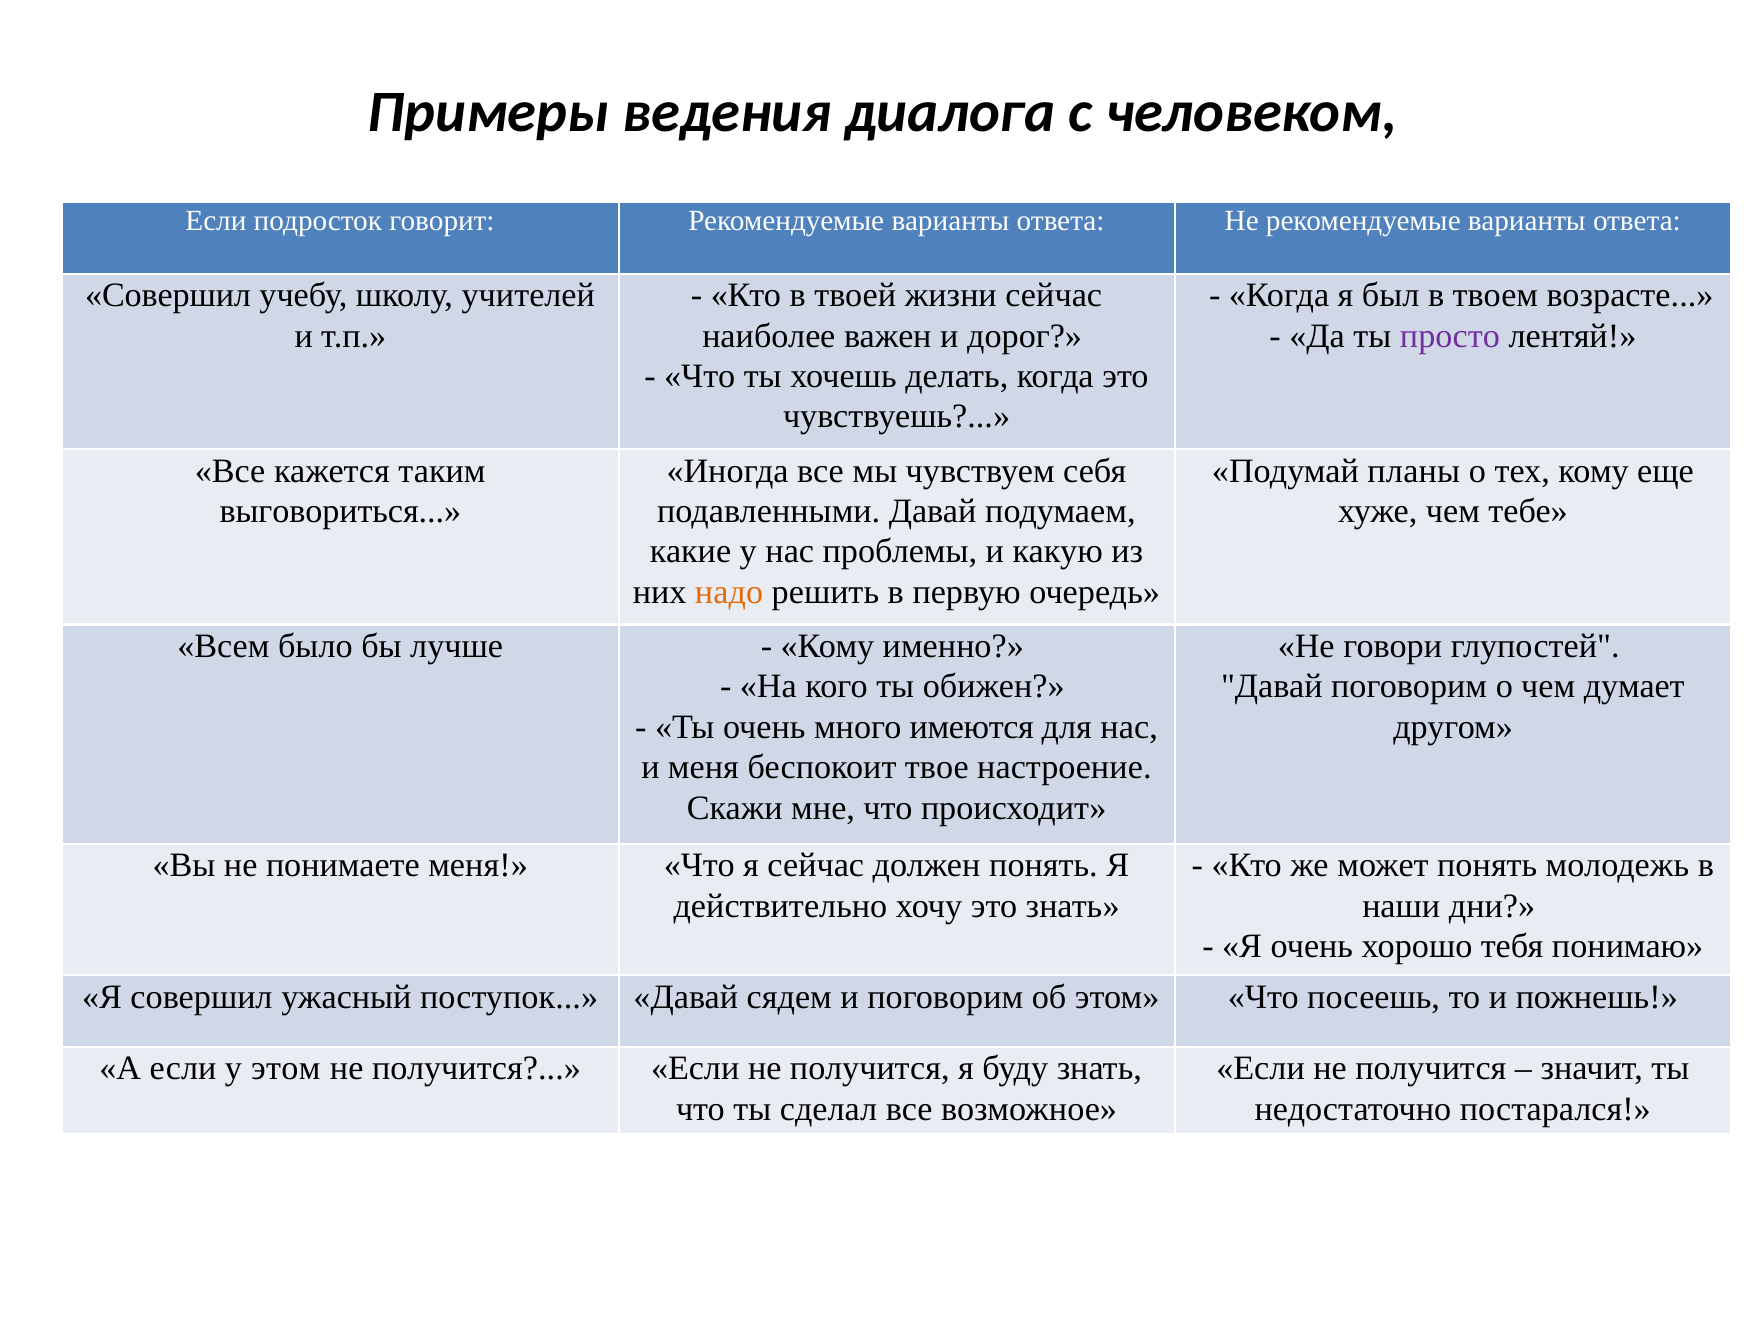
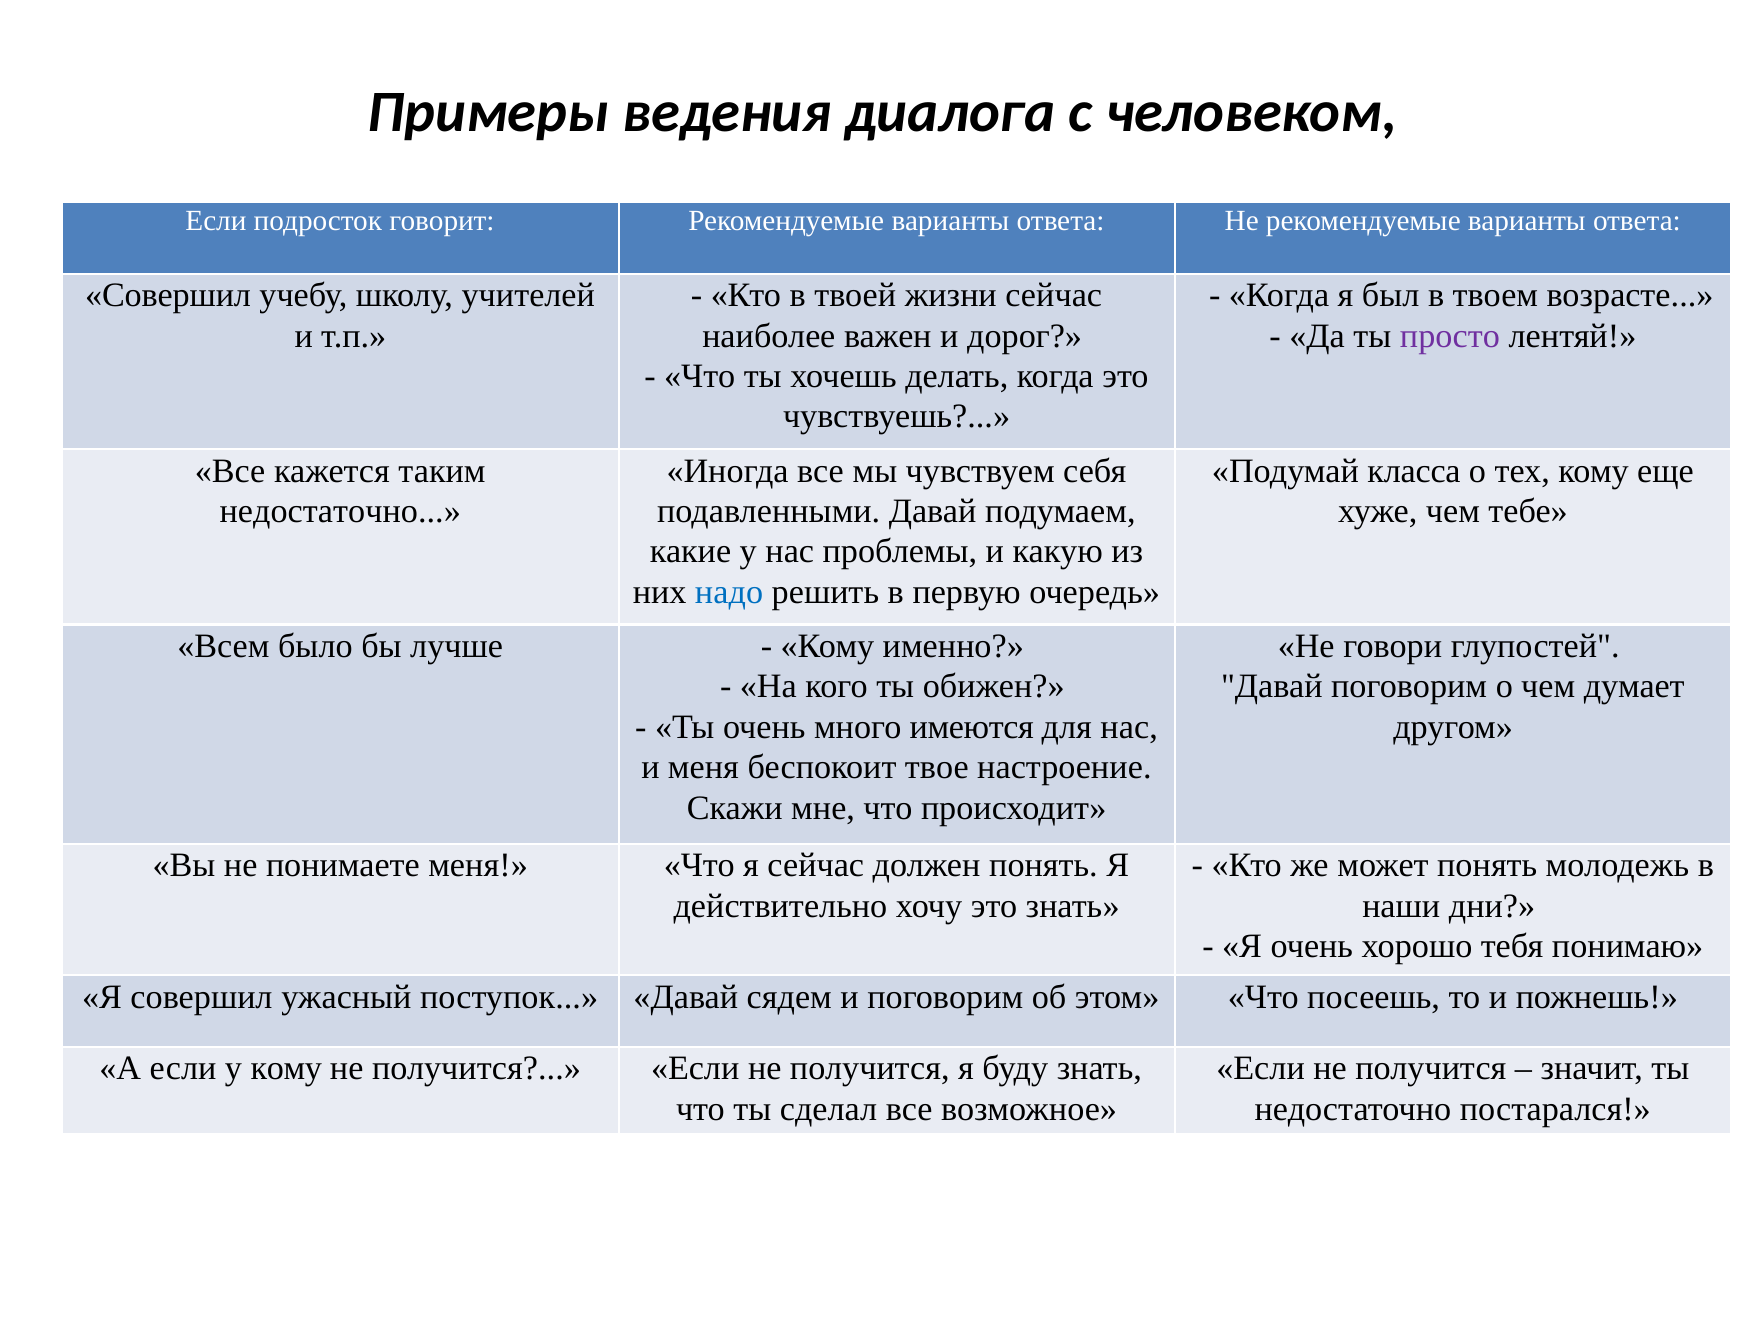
планы: планы -> класса (1414, 471)
выговориться: выговориться -> недостаточно (340, 511)
надо colour: orange -> blue (729, 592)
у этом: этом -> кому (286, 1068)
